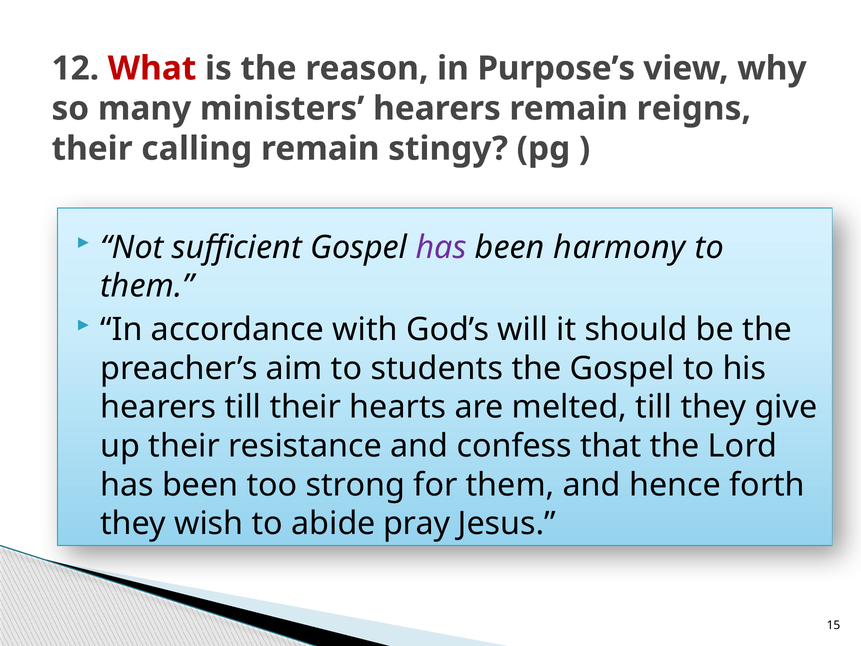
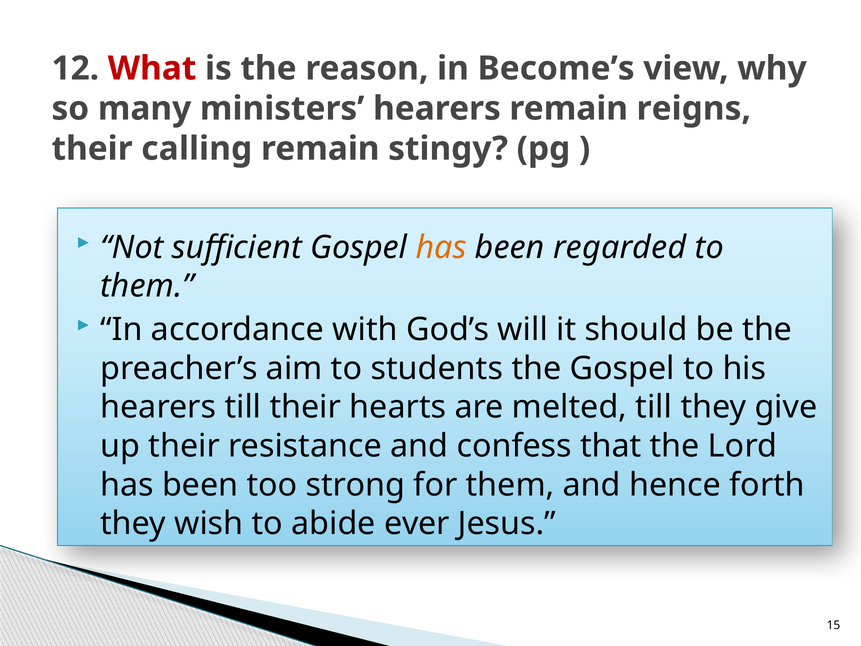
Purpose’s: Purpose’s -> Become’s (556, 68)
has colour: purple -> orange (441, 247)
harmony: harmony -> regarded (620, 247)
pray: pray -> ever (417, 523)
